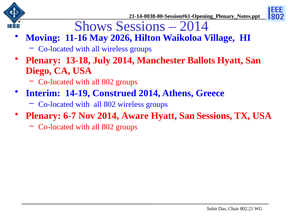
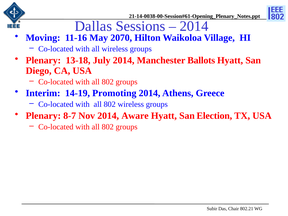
Shows: Shows -> Dallas (93, 26)
2026: 2026 -> 2070 (121, 38)
Construed: Construed -> Promoting (114, 93)
6-7: 6-7 -> 8-7 (70, 116)
San Sessions: Sessions -> Election (214, 116)
